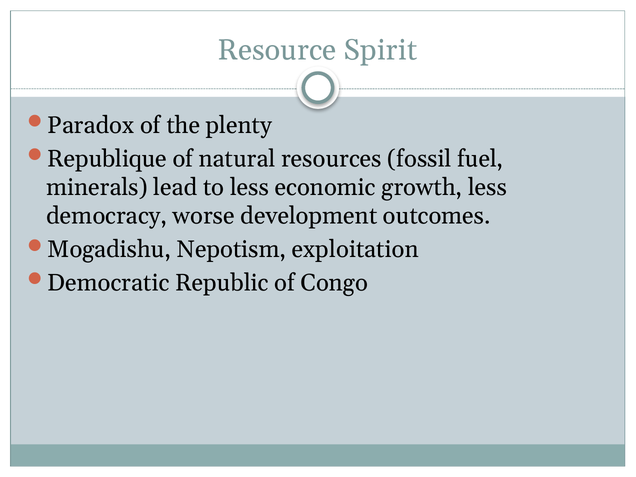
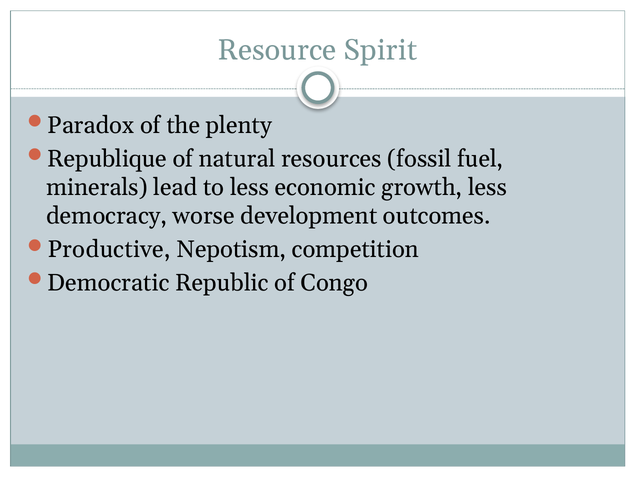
Mogadishu: Mogadishu -> Productive (109, 249)
exploitation: exploitation -> competition (355, 249)
